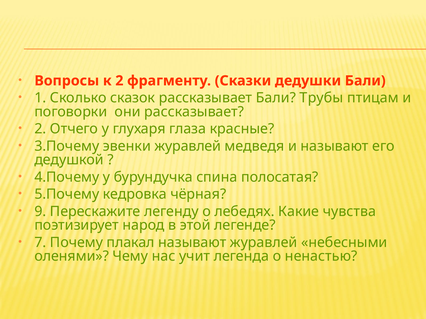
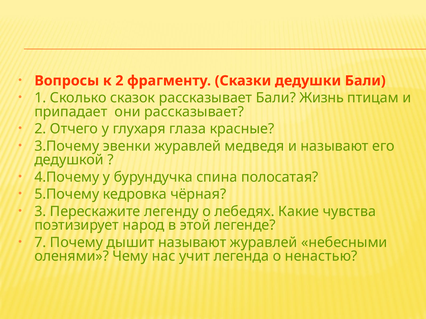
Трубы: Трубы -> Жизнь (322, 98)
поговорки: поговорки -> припадает (71, 112)
9: 9 -> 3 (40, 212)
плакал: плакал -> дышит (131, 243)
